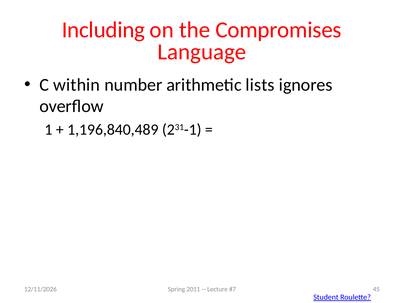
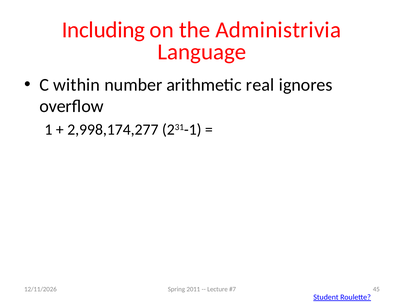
Compromises: Compromises -> Administrivia (278, 30)
lists: lists -> real (260, 85)
1,196,840,489: 1,196,840,489 -> 2,998,174,277 (113, 130)
